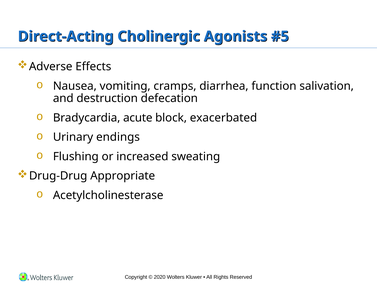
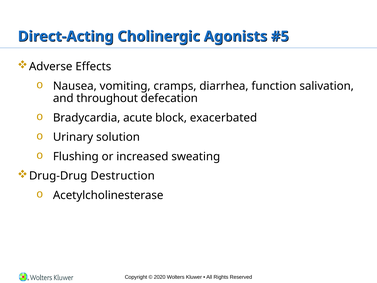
destruction: destruction -> throughout (107, 98)
endings: endings -> solution (118, 137)
Appropriate: Appropriate -> Destruction (123, 176)
